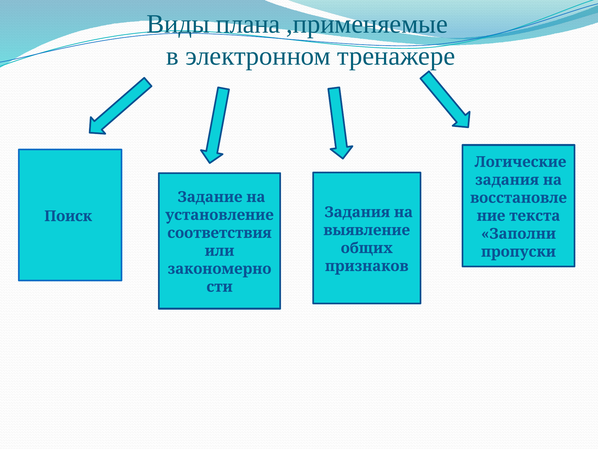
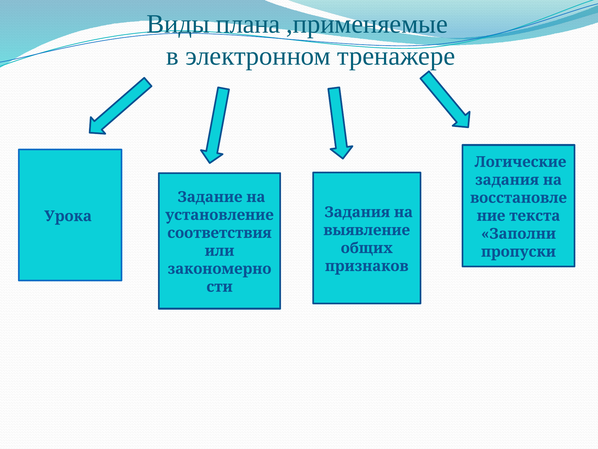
Поиск: Поиск -> Урока (68, 216)
